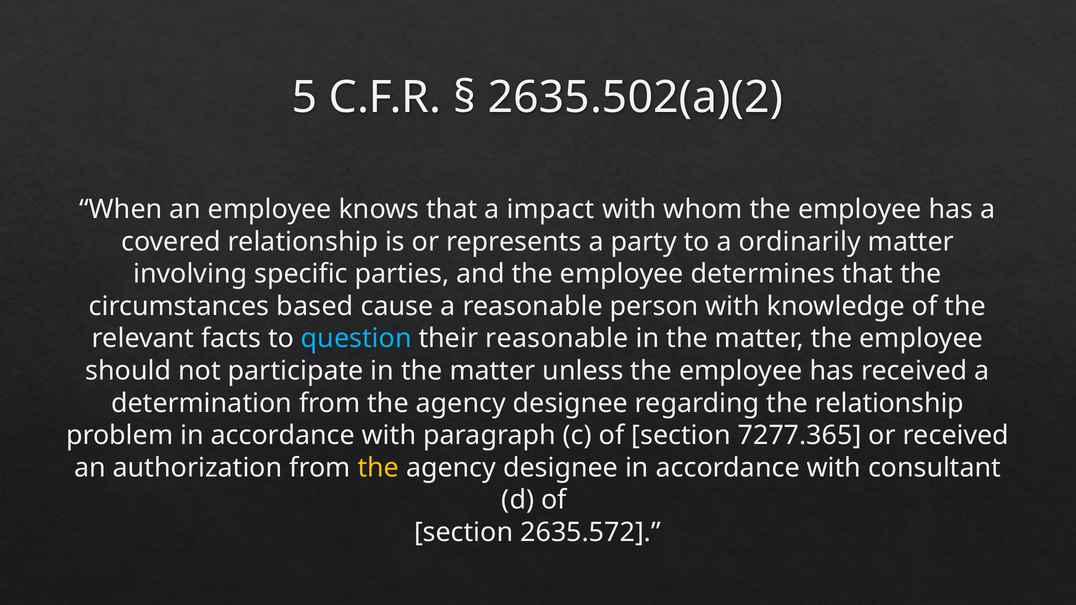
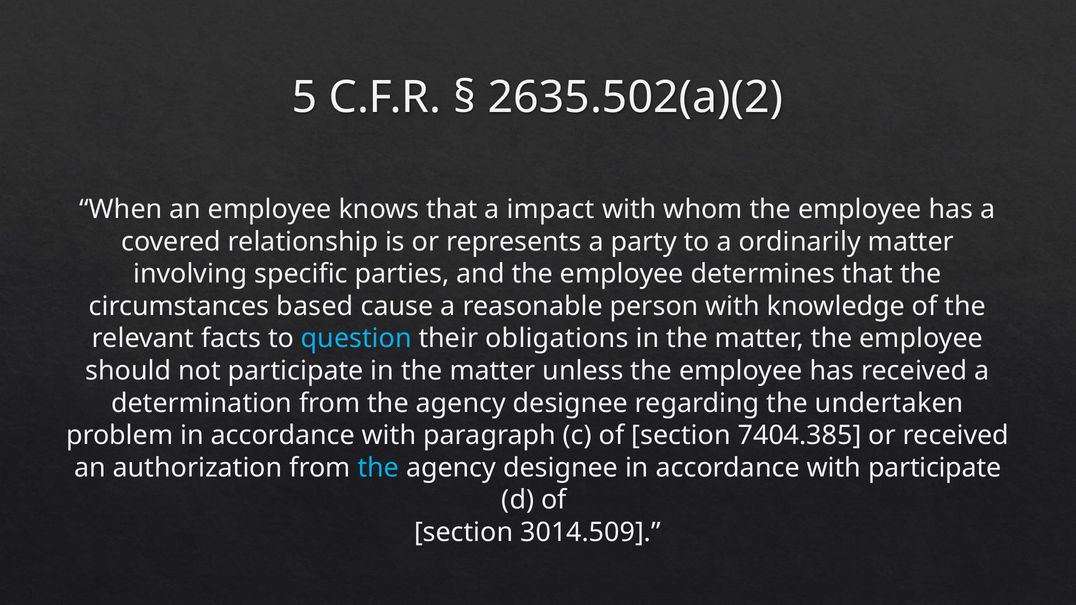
their reasonable: reasonable -> obligations (557, 339)
the relationship: relationship -> undertaken (889, 403)
7277.365: 7277.365 -> 7404.385 (800, 436)
the colour: yellow -> light blue (378, 468)
with consultant: consultant -> participate (935, 468)
2635.572: 2635.572 -> 3014.509 (591, 532)
